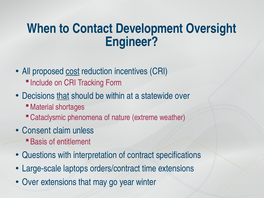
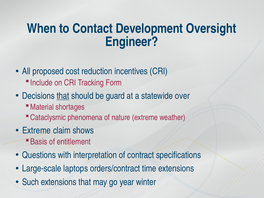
cost underline: present -> none (73, 71)
within: within -> guard (115, 96)
Consent: Consent -> Extreme (36, 130)
unless: unless -> shows (83, 130)
Over: Over -> Such (30, 182)
